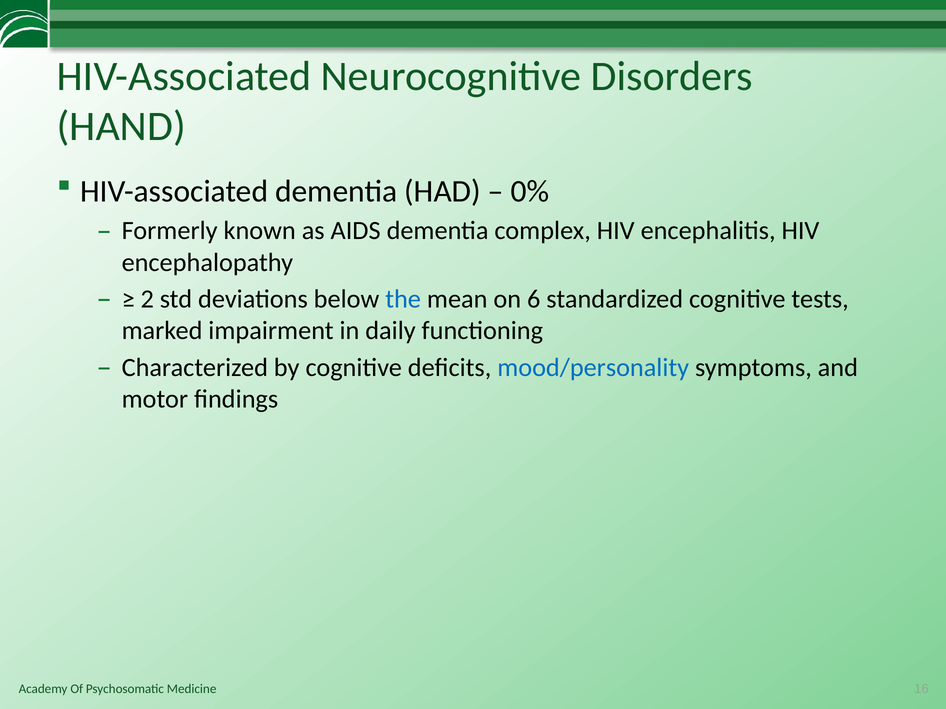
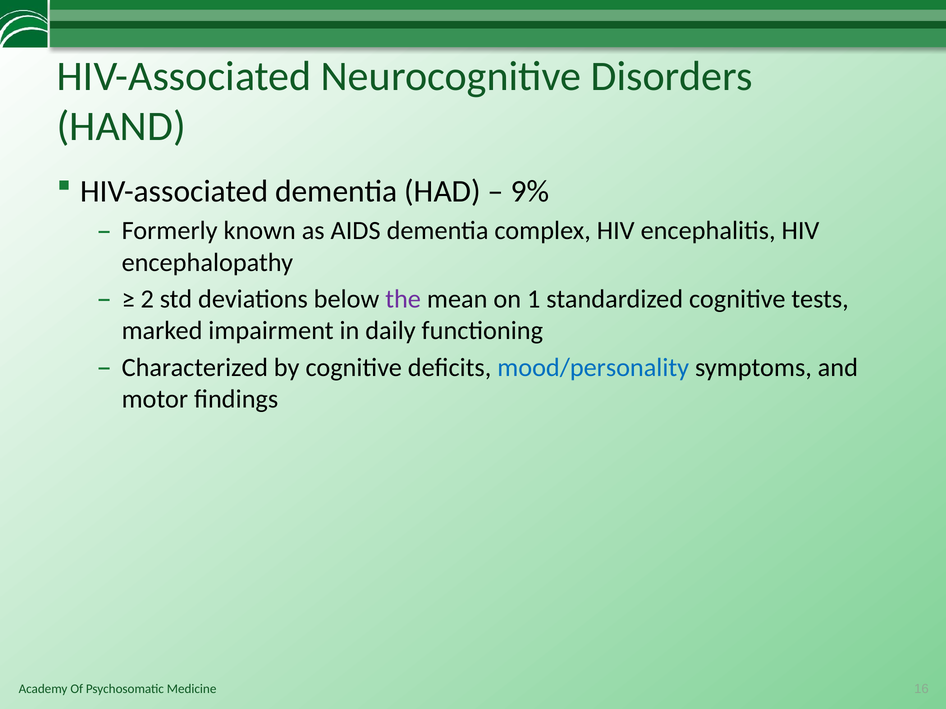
0%: 0% -> 9% (530, 191)
the colour: blue -> purple (403, 299)
6: 6 -> 1 (534, 299)
